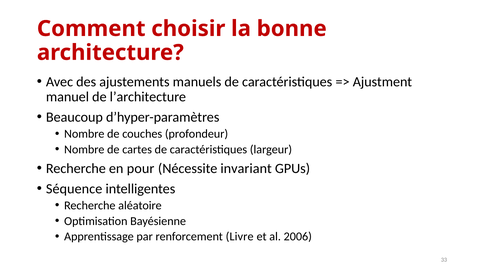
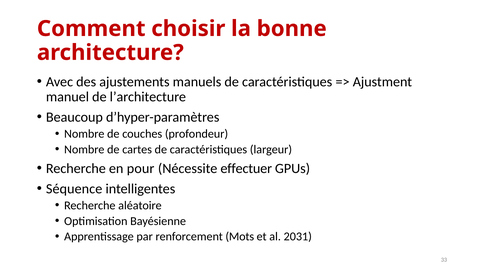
invariant: invariant -> effectuer (246, 169)
Livre: Livre -> Mots (240, 237)
2006: 2006 -> 2031 (298, 237)
